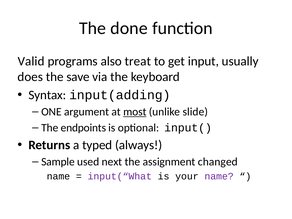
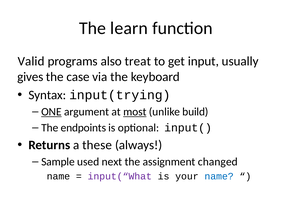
done: done -> learn (129, 28)
does: does -> gives (30, 77)
save: save -> case (78, 77)
input(adding: input(adding -> input(trying (120, 95)
ONE underline: none -> present (51, 112)
slide: slide -> build (195, 112)
typed: typed -> these (97, 145)
name colour: purple -> blue (219, 176)
